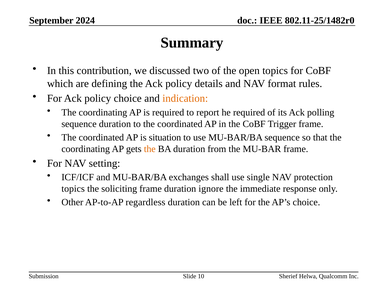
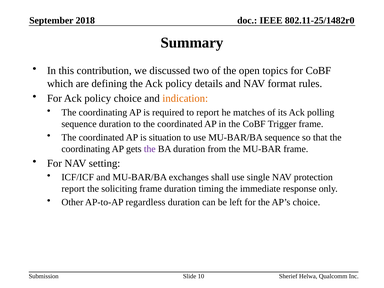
2024: 2024 -> 2018 (85, 20)
he required: required -> matches (249, 112)
the colour: orange -> purple (150, 149)
topics: topics -> report (73, 189)
ignore: ignore -> timing (211, 189)
